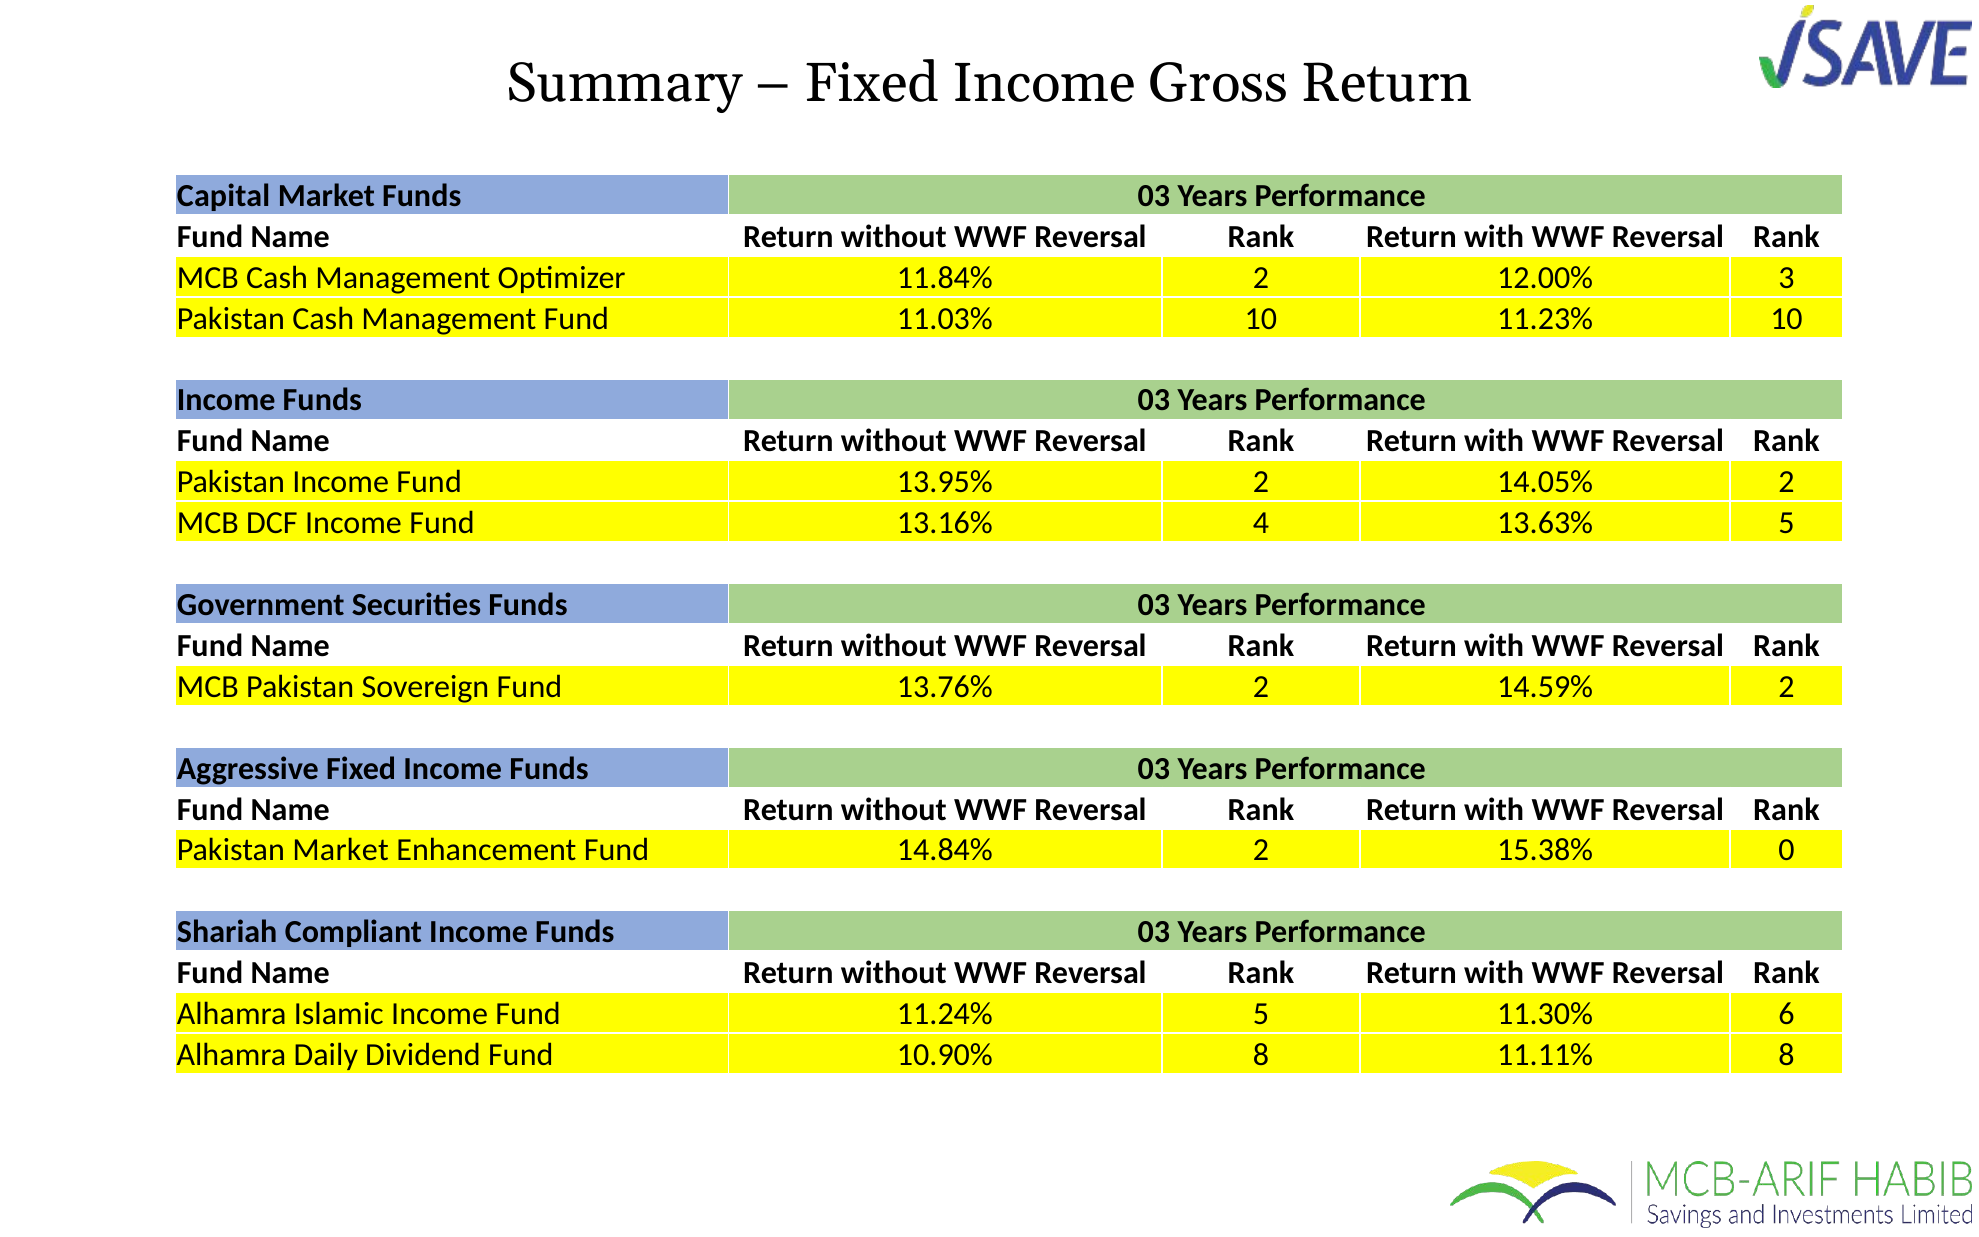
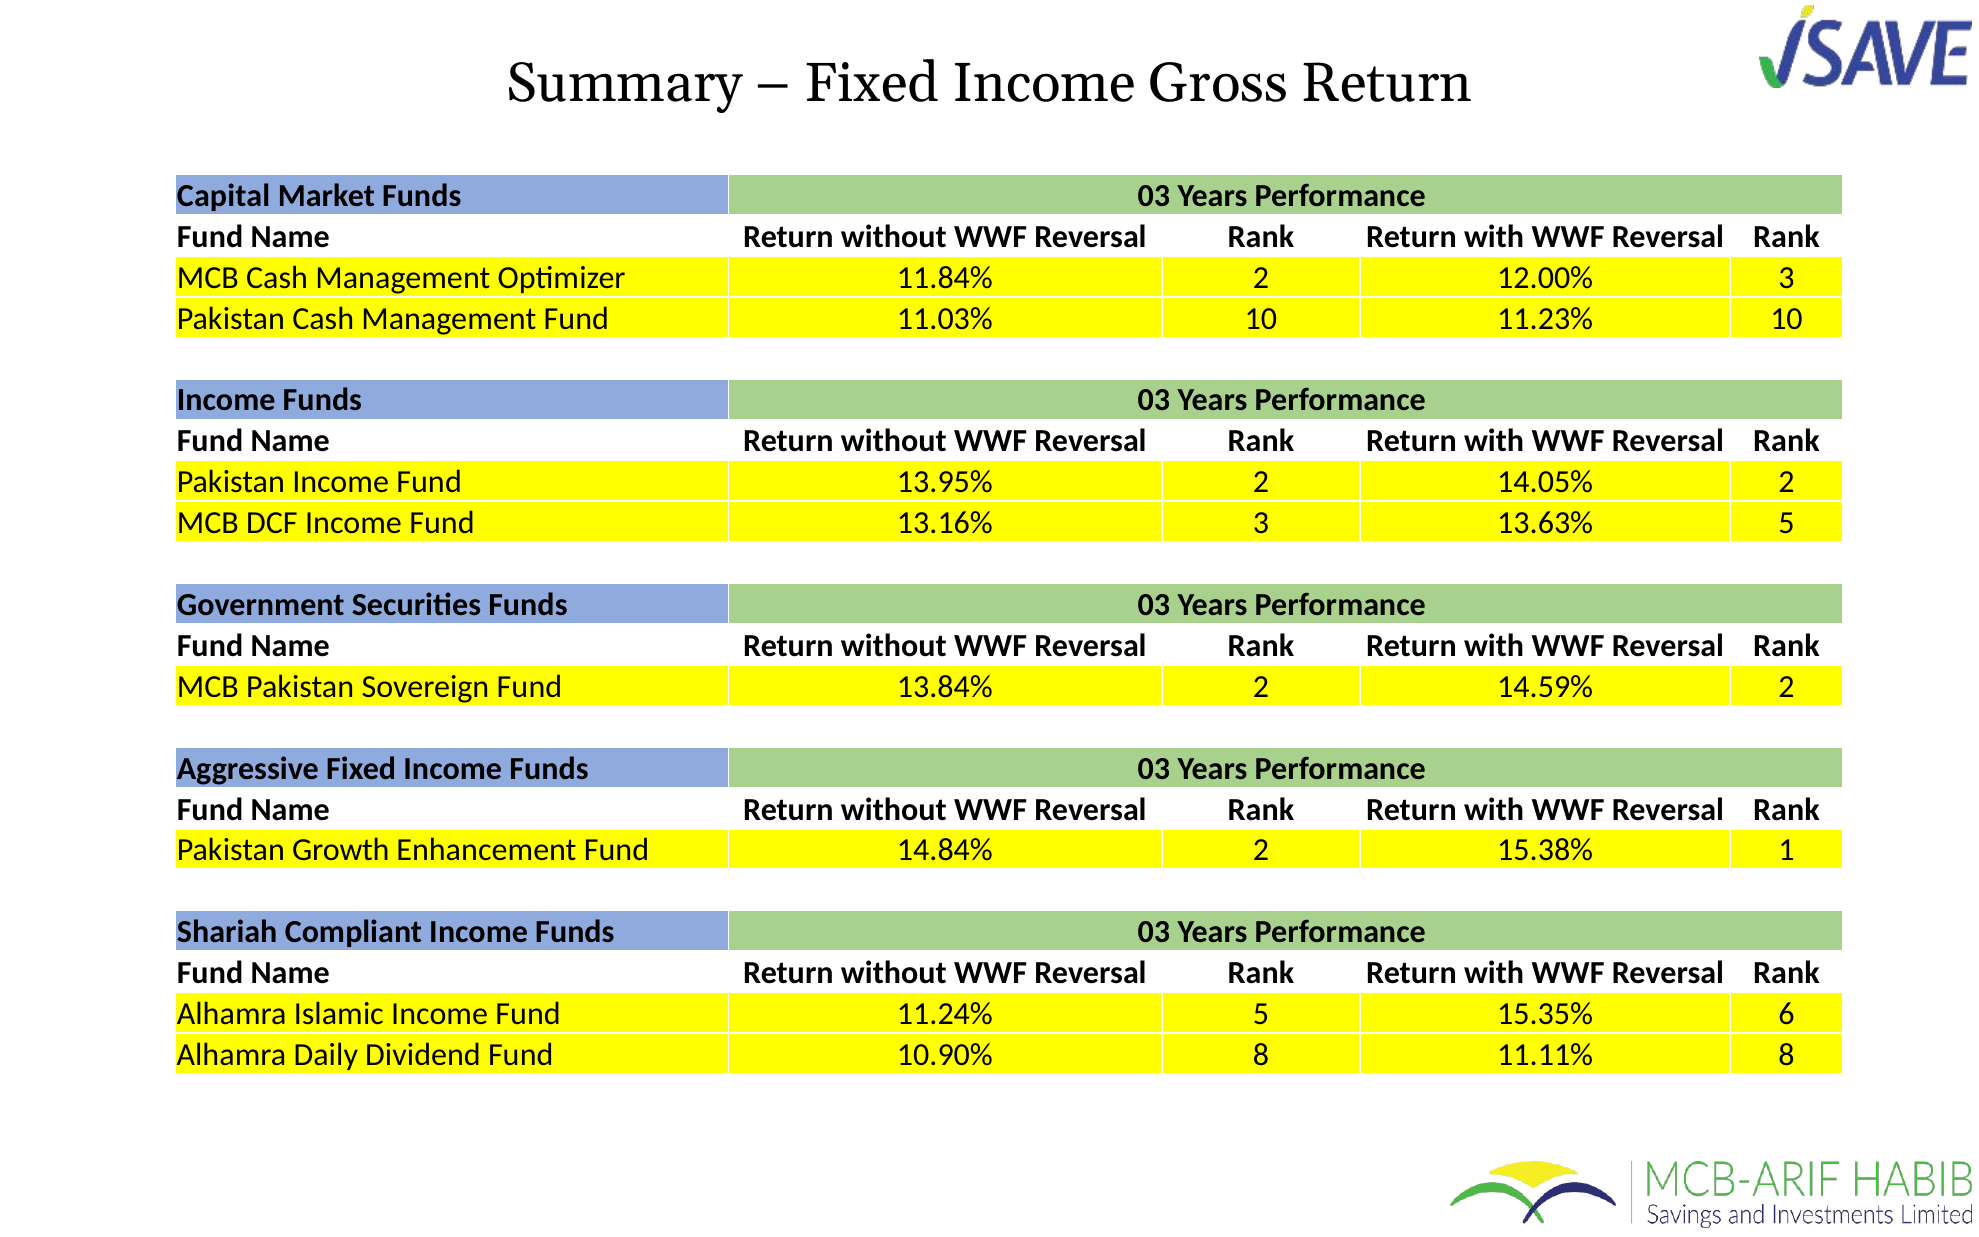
13.16% 4: 4 -> 3 (1261, 523)
13.76%: 13.76% -> 13.84% (945, 687)
Pakistan Market: Market -> Growth (341, 850)
0: 0 -> 1 (1786, 850)
11.30%: 11.30% -> 15.35% (1545, 1014)
